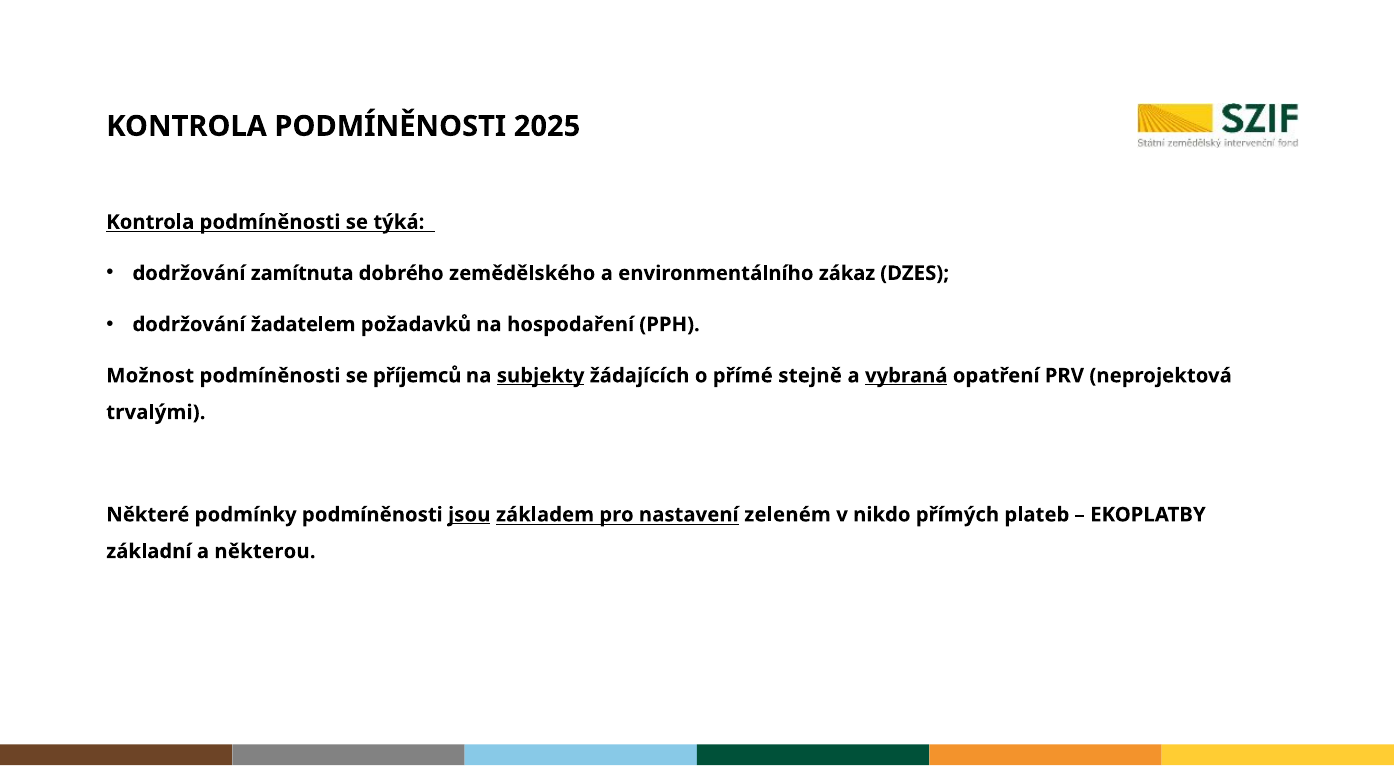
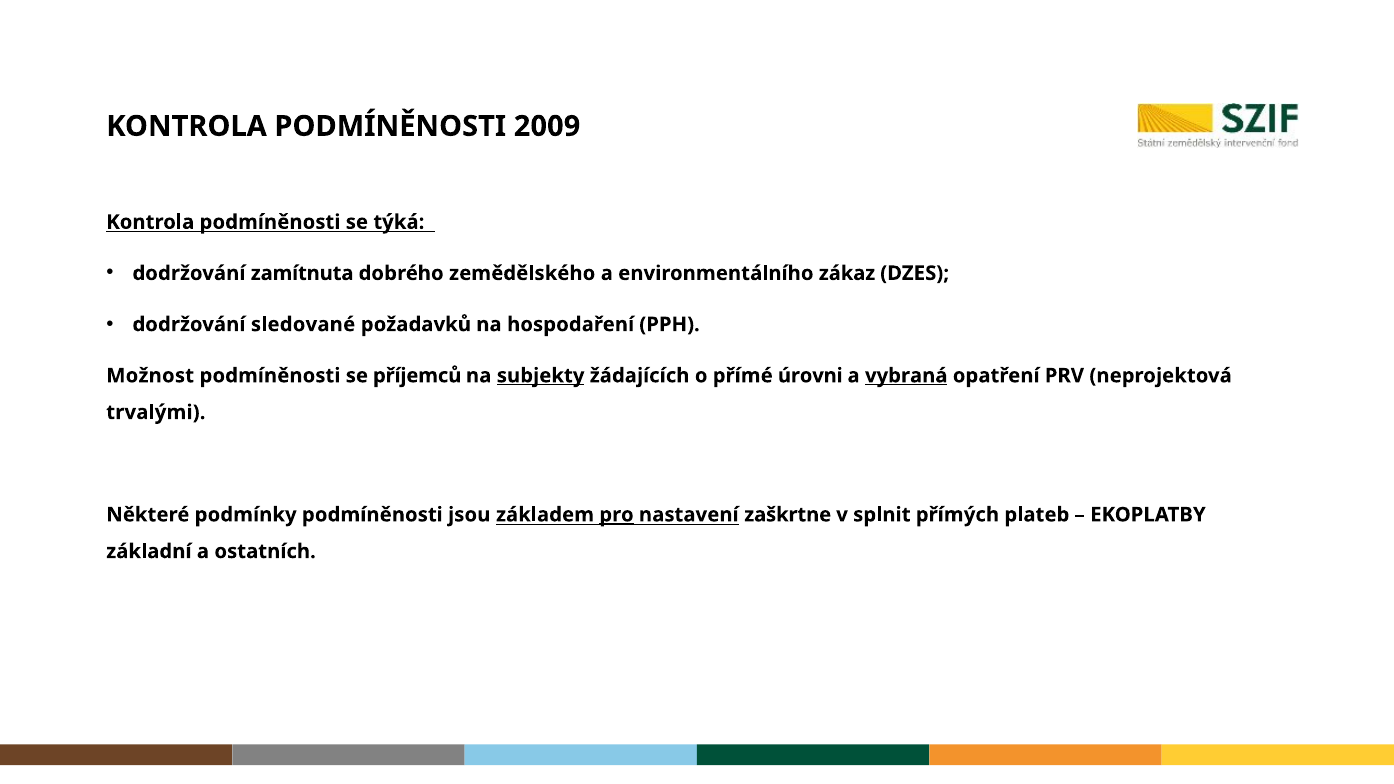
2025: 2025 -> 2009 (547, 126)
žadatelem: žadatelem -> sledované (303, 325)
stejně: stejně -> úrovni (810, 376)
jsou underline: present -> none (469, 515)
pro underline: none -> present (616, 515)
zeleném: zeleném -> zaškrtne (788, 515)
nikdo: nikdo -> splnit (882, 515)
některou: některou -> ostatních (265, 551)
